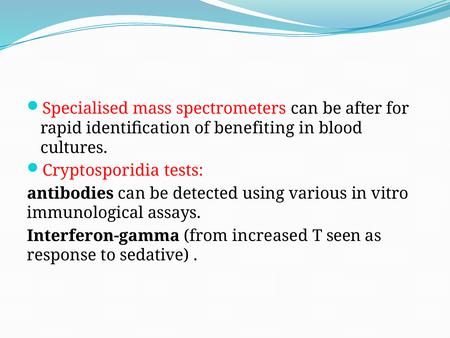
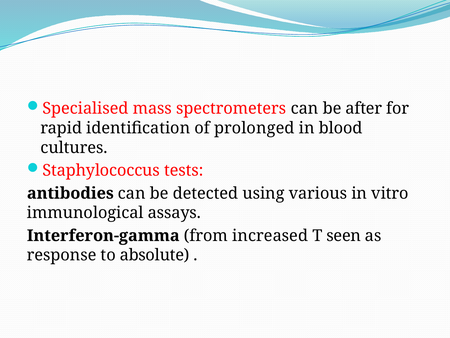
benefiting: benefiting -> prolonged (254, 128)
Cryptosporidia: Cryptosporidia -> Staphylococcus (101, 170)
sedative: sedative -> absolute (155, 255)
